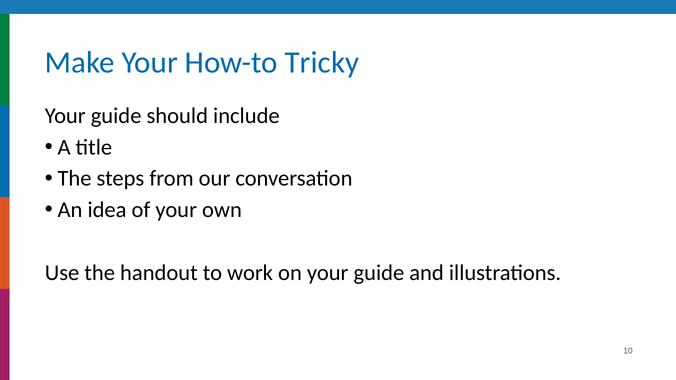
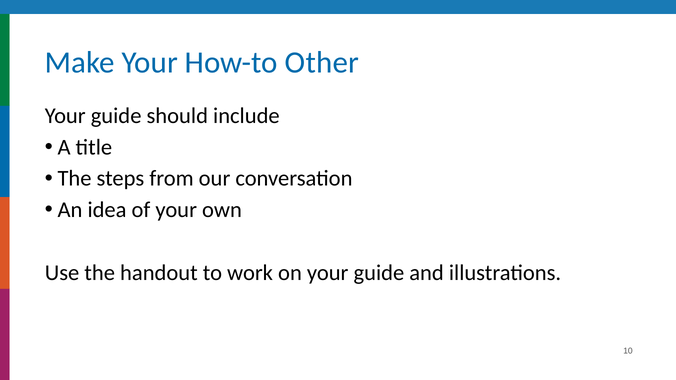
Tricky: Tricky -> Other (322, 63)
